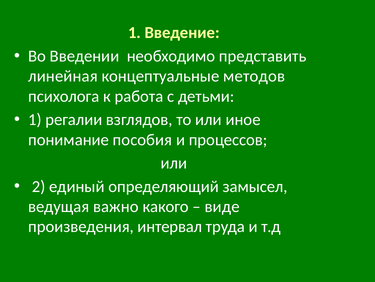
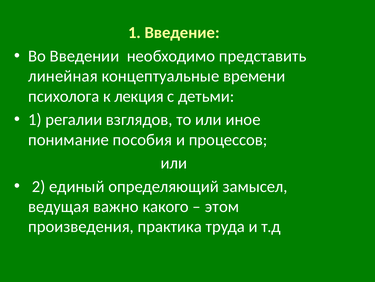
методов: методов -> времени (254, 76)
работа: работа -> лекция (139, 96)
виде: виде -> этом (222, 206)
интервал: интервал -> практика (170, 226)
